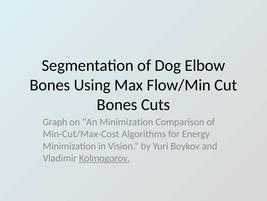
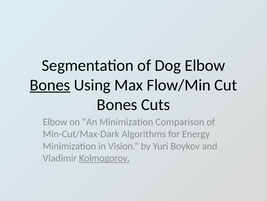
Bones underline: none -> present (50, 85)
Graph: Graph -> Elbow (55, 122)
Min-Cut/Max-Cost: Min-Cut/Max-Cost -> Min-Cut/Max-Dark (81, 134)
